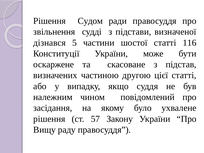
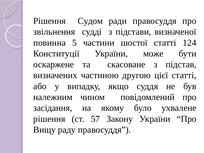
дізнався: дізнався -> повинна (50, 43)
116: 116 -> 124 (190, 43)
